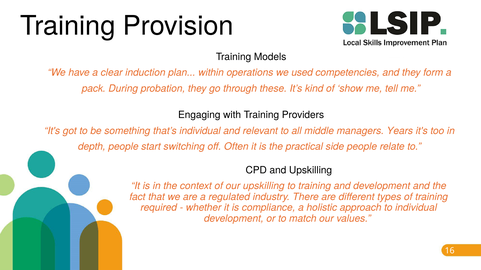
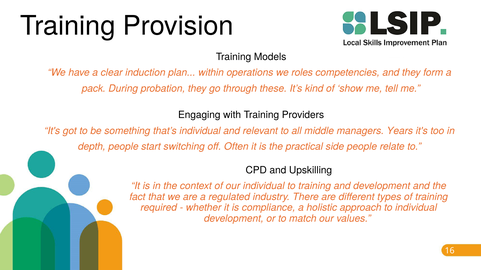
used: used -> roles (302, 73)
our upskilling: upskilling -> individual (264, 186)
